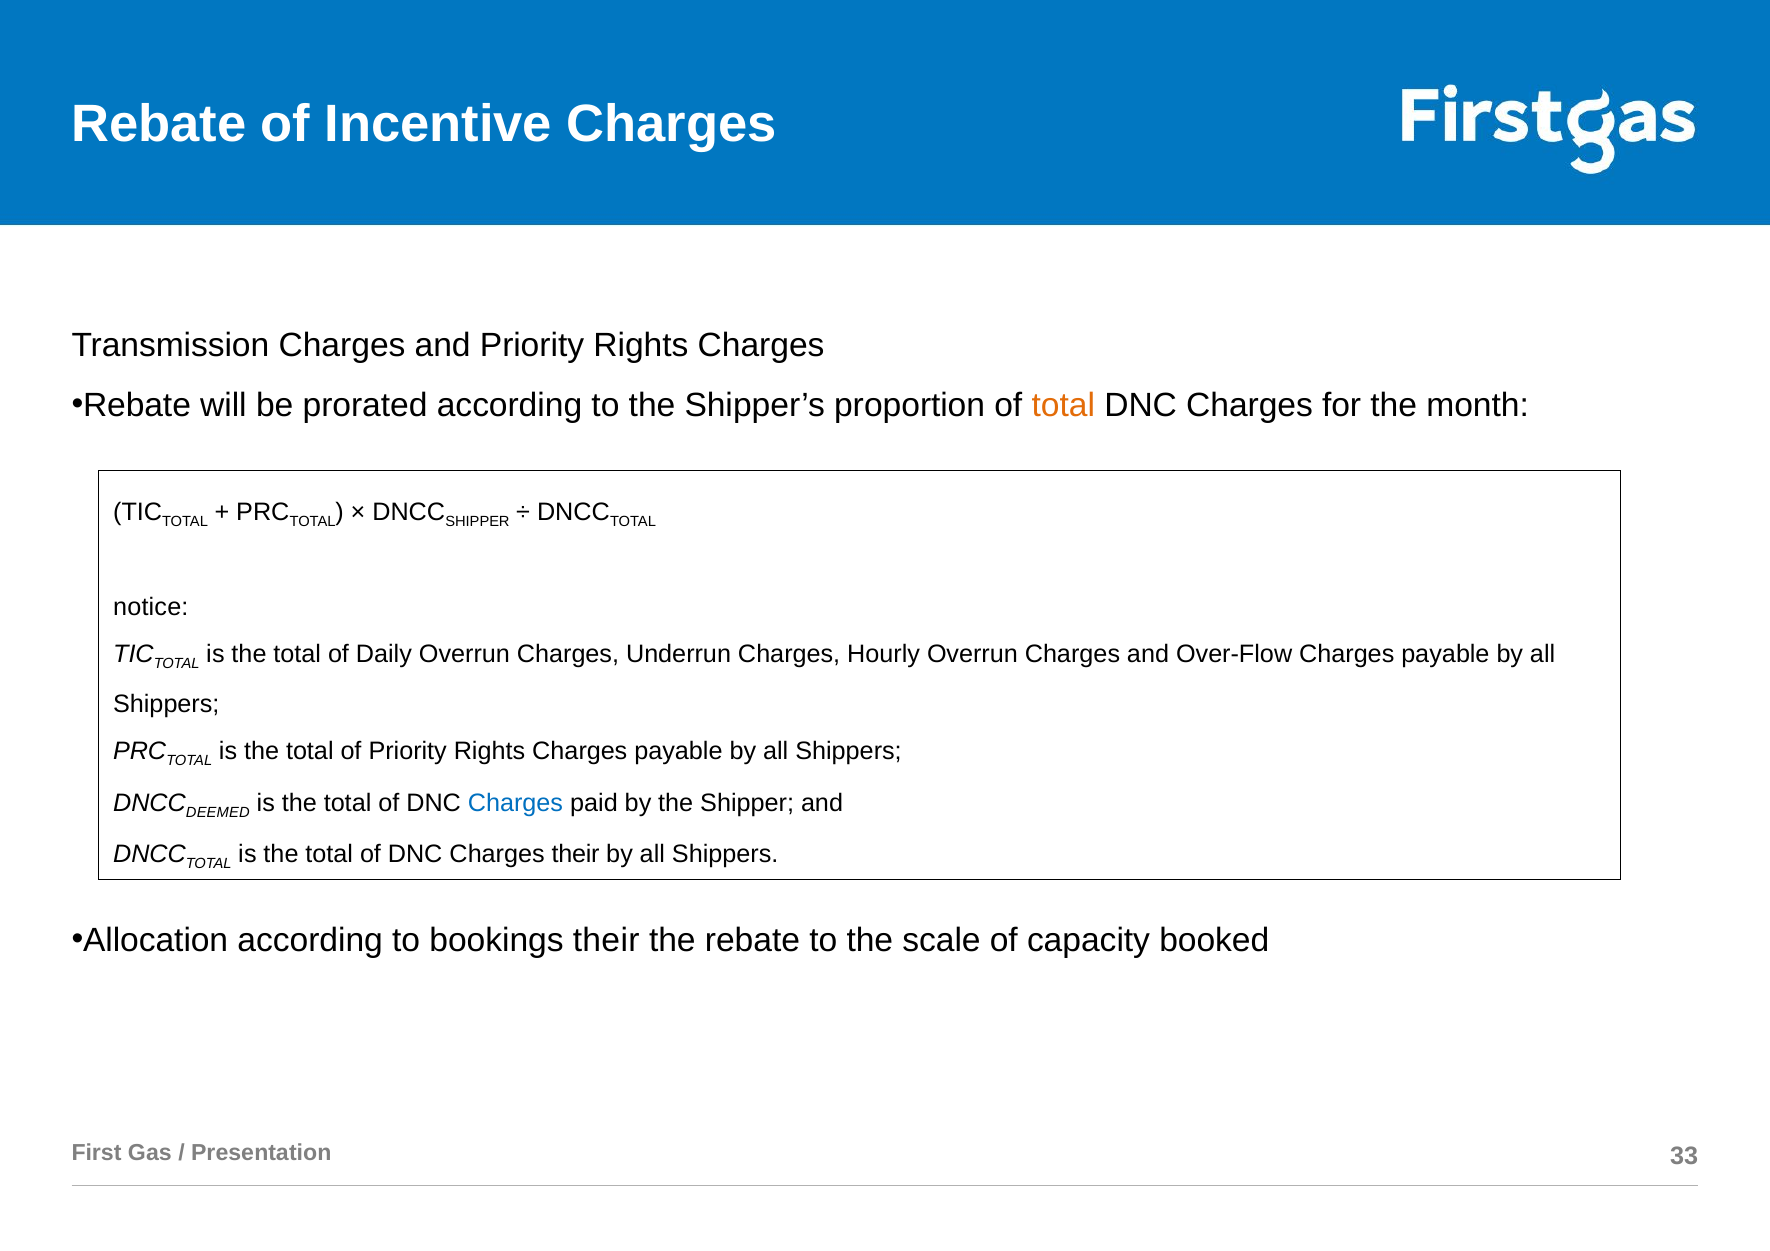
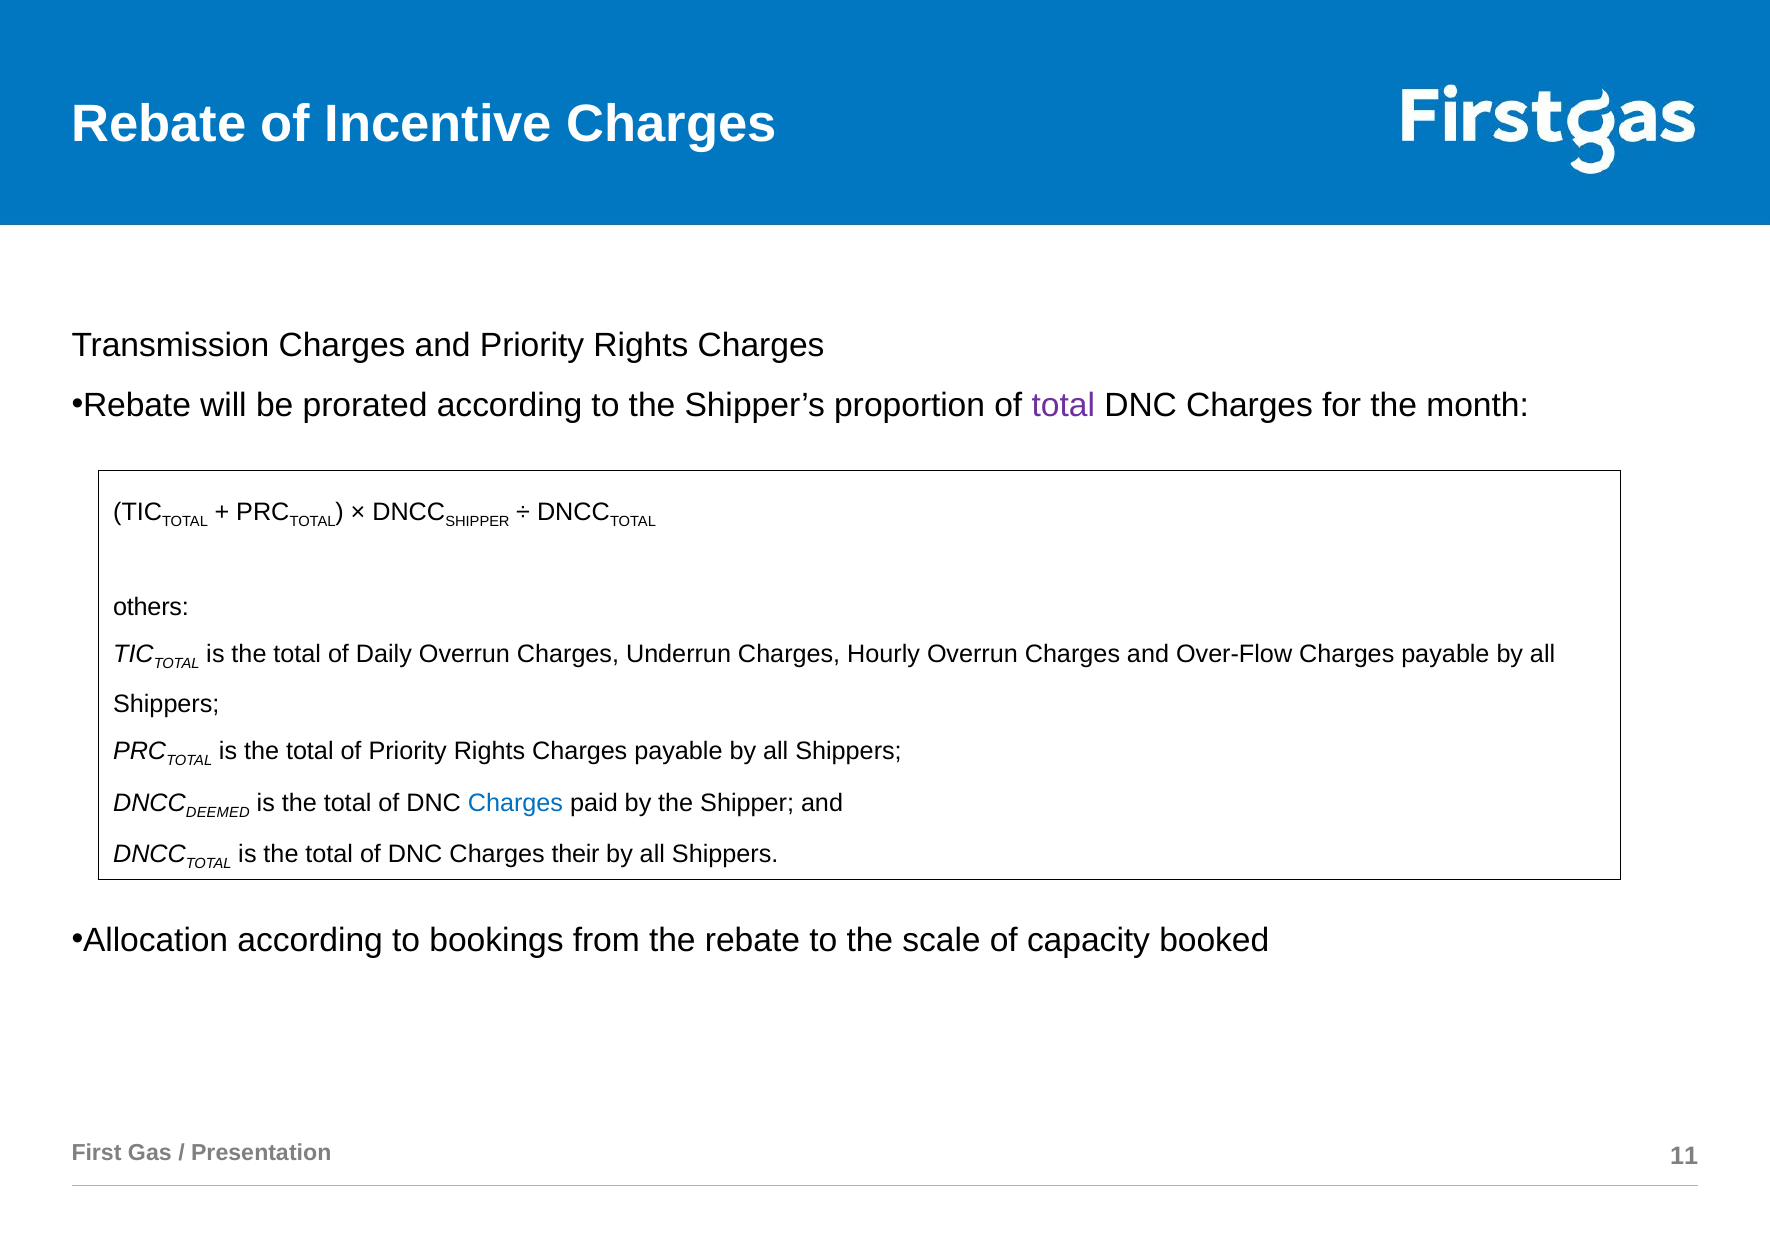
total colour: orange -> purple (1063, 405)
notice: notice -> others (151, 607)
bookings their: their -> from (606, 941)
33: 33 -> 11 (1684, 1156)
